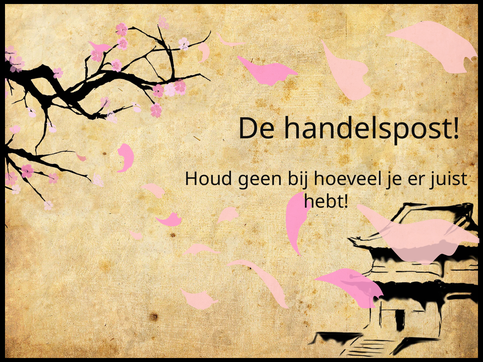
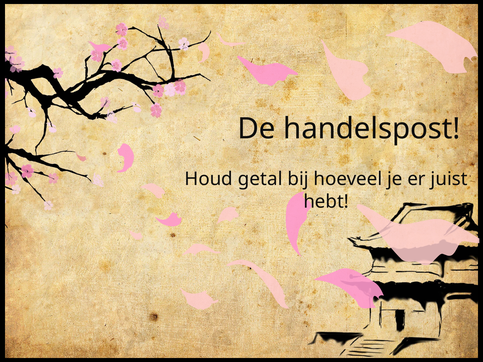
geen: geen -> getal (260, 179)
